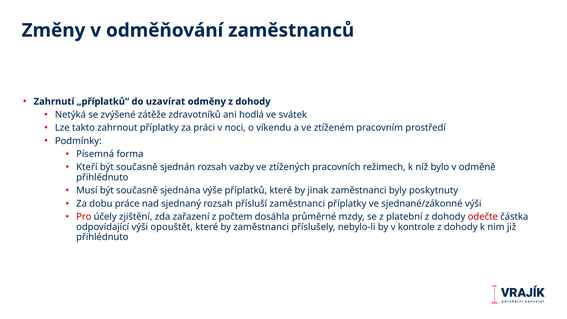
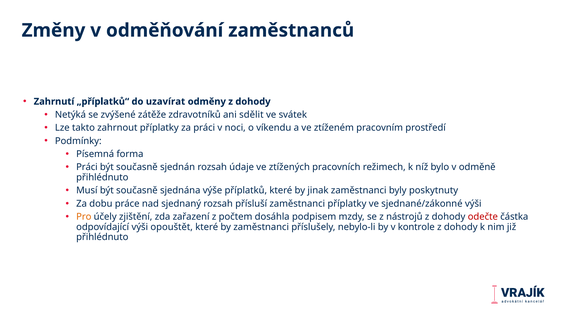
hodlá: hodlá -> sdělit (251, 115)
Kteří: Kteří -> Práci (87, 167)
vazby: vazby -> údaje (242, 167)
Pro colour: red -> orange (84, 217)
průměrné: průměrné -> podpisem (314, 217)
platební: platební -> nástrojů (404, 217)
